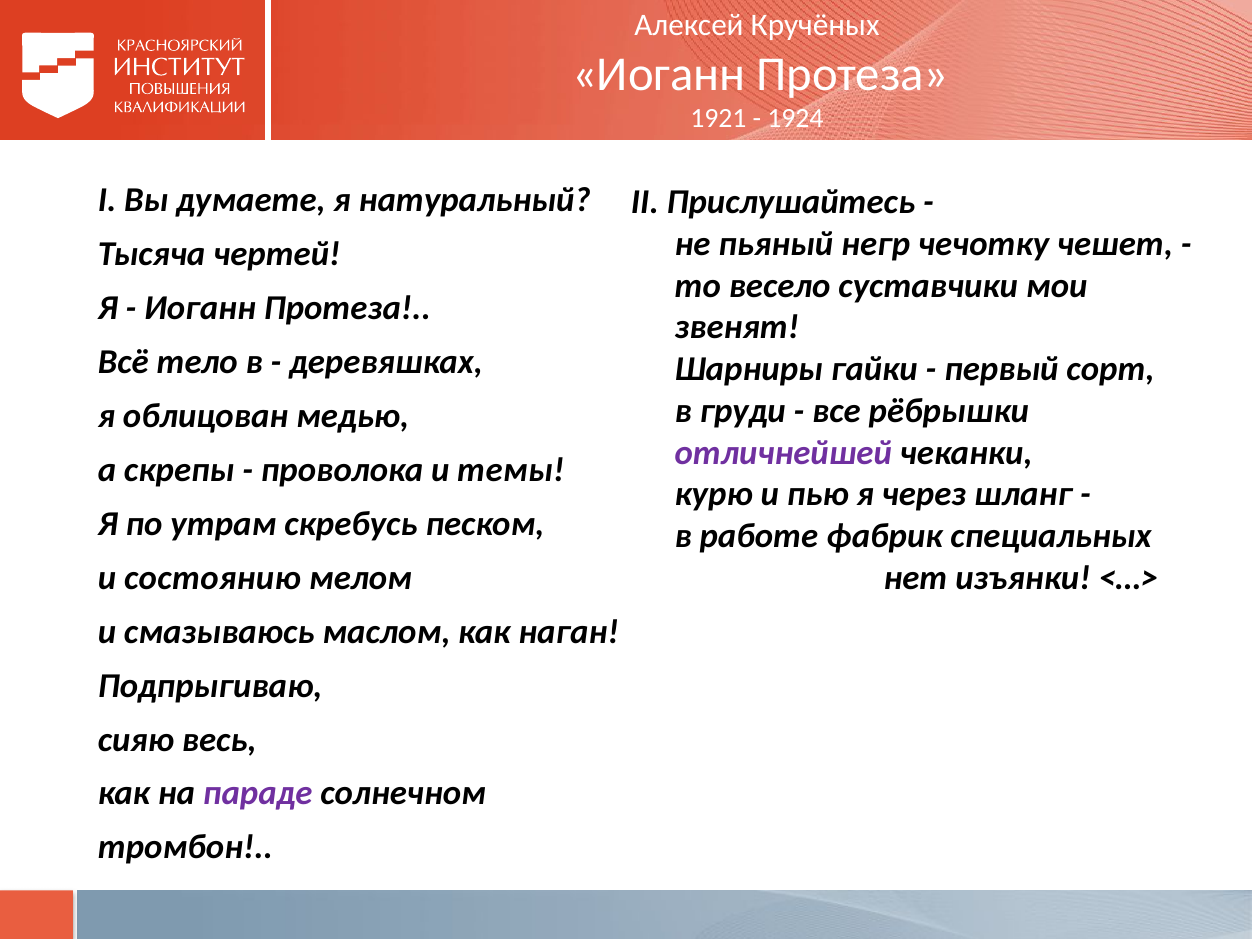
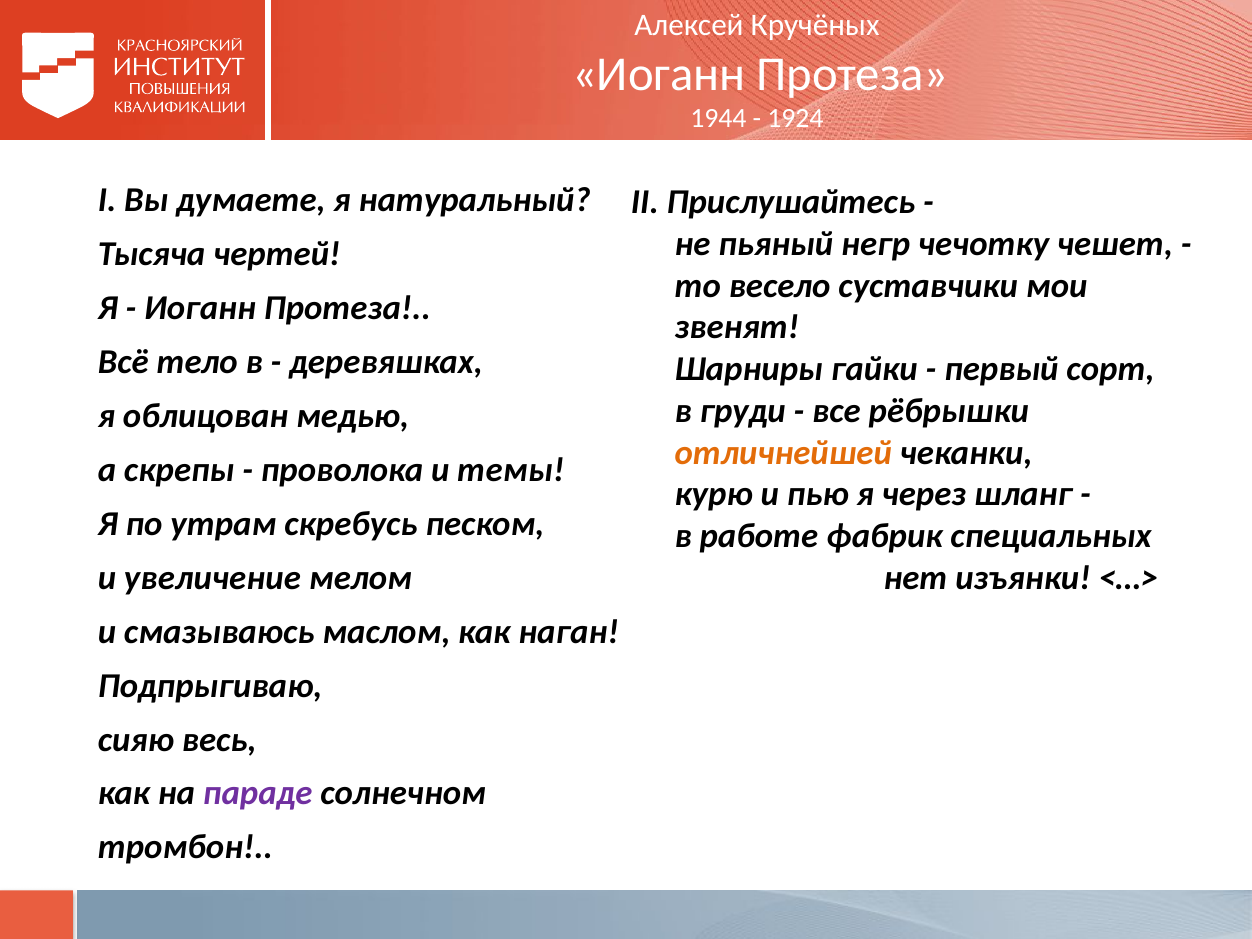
1921: 1921 -> 1944 (718, 118)
отличнейшей colour: purple -> orange (783, 453)
состоянию: состоянию -> увеличение (212, 578)
